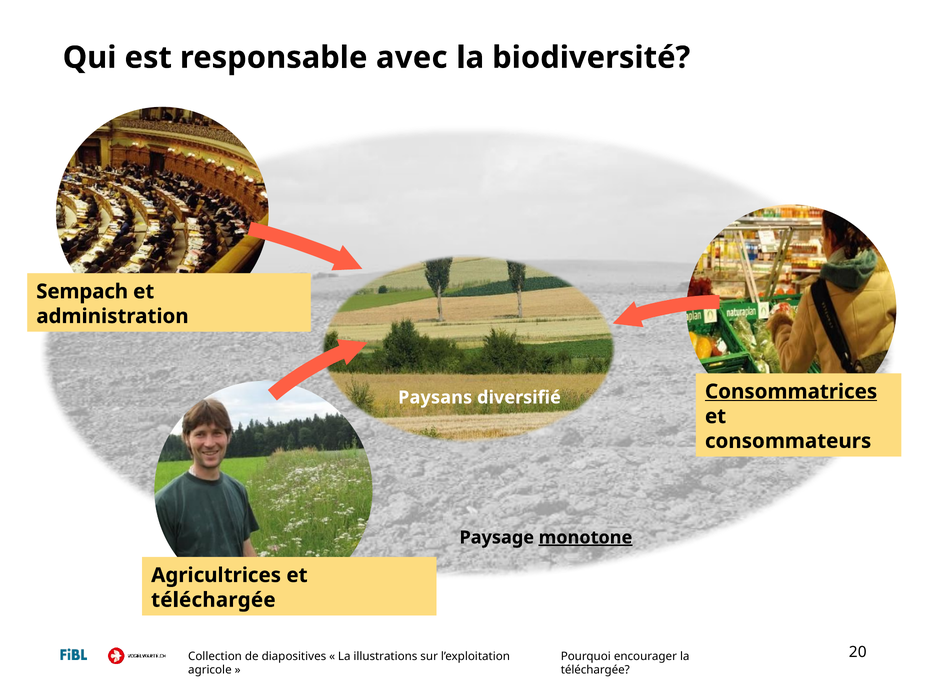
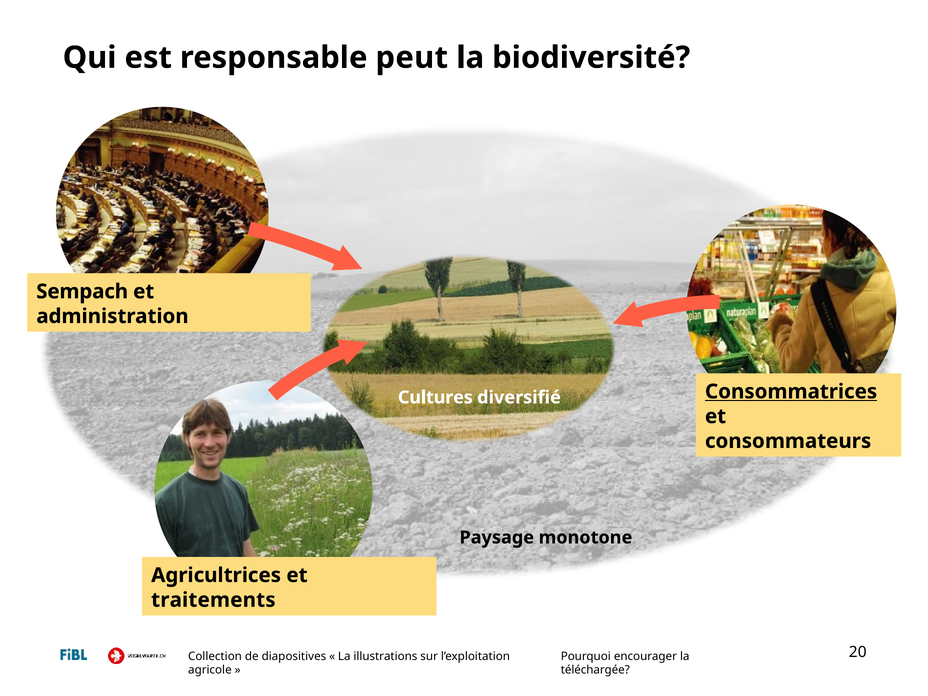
avec: avec -> peut (412, 58)
Paysans: Paysans -> Cultures (435, 397)
monotone underline: present -> none (585, 538)
téléchargée: téléchargée -> traitements (213, 600)
